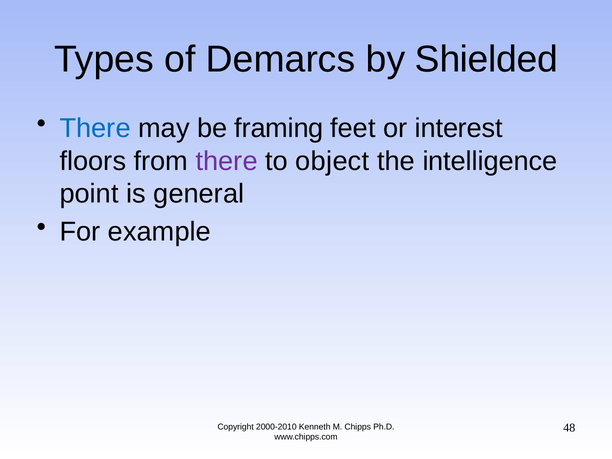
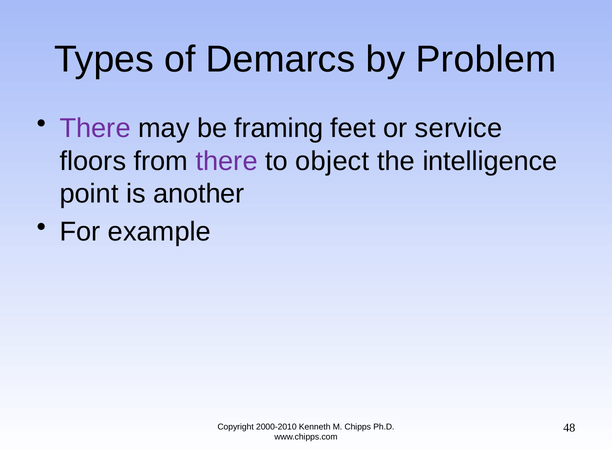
Shielded: Shielded -> Problem (486, 59)
There colour: blue -> purple (95, 128)
interest: interest -> service (459, 128)
general: general -> another (199, 194)
